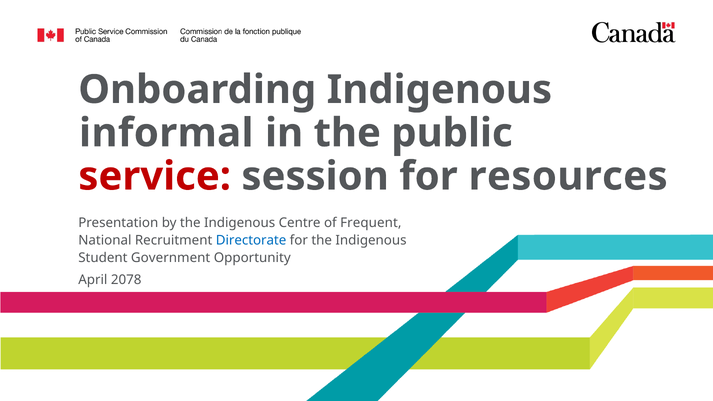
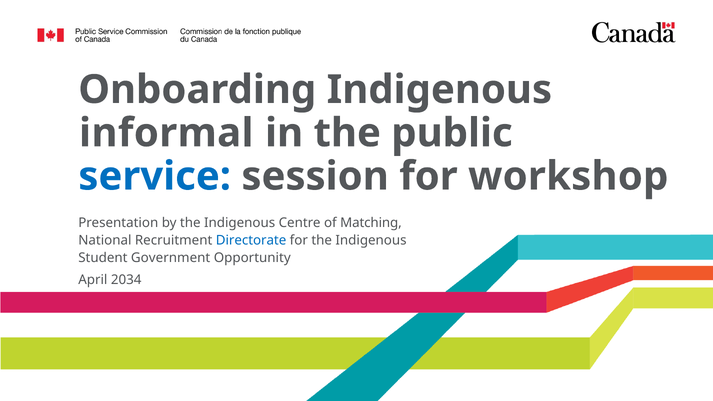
service colour: red -> blue (155, 176)
resources: resources -> workshop (568, 176)
Frequent: Frequent -> Matching (371, 223)
2078: 2078 -> 2034 (126, 280)
